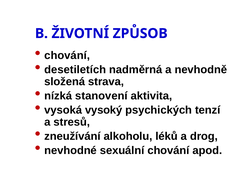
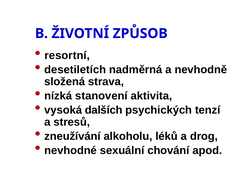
chování: chování -> resortní (67, 56)
vysoký: vysoký -> dalších (104, 110)
